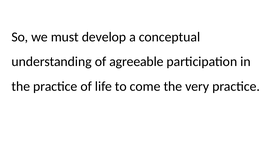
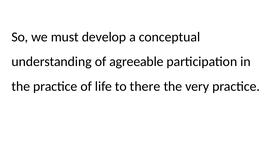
come: come -> there (145, 86)
